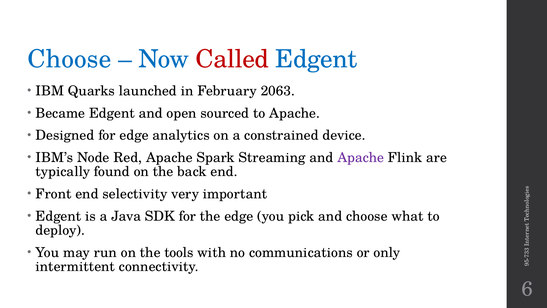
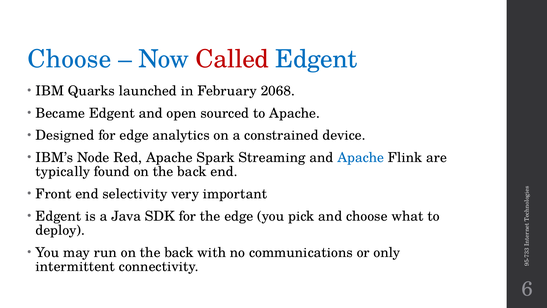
2063: 2063 -> 2068 (278, 91)
Apache colour: purple -> blue (361, 157)
run on the tools: tools -> back (179, 252)
